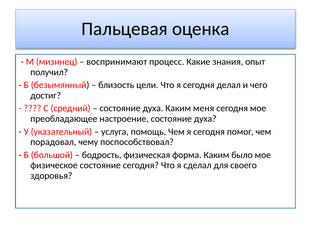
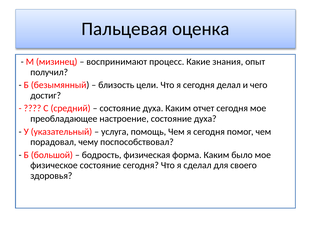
меня: меня -> отчет (204, 108)
